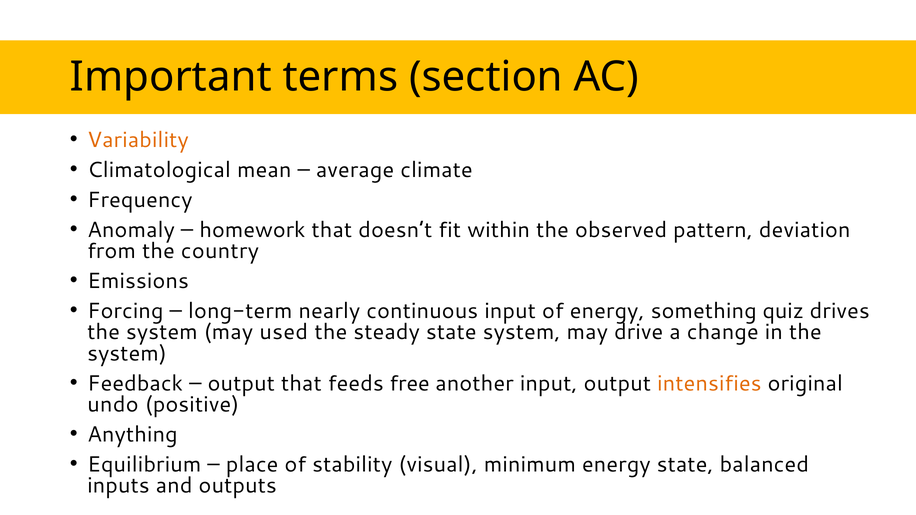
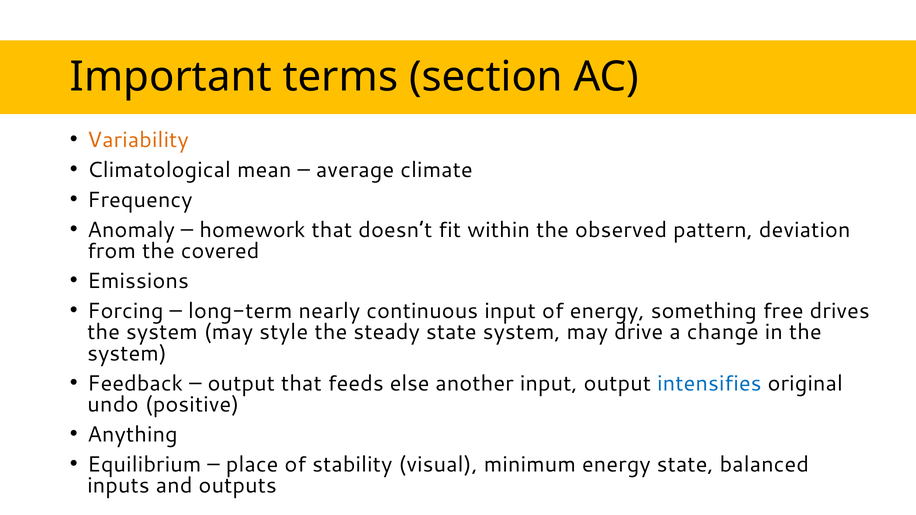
country: country -> covered (220, 251)
quiz: quiz -> free (783, 311)
used: used -> style (284, 332)
free: free -> else (410, 384)
intensifies colour: orange -> blue (709, 384)
